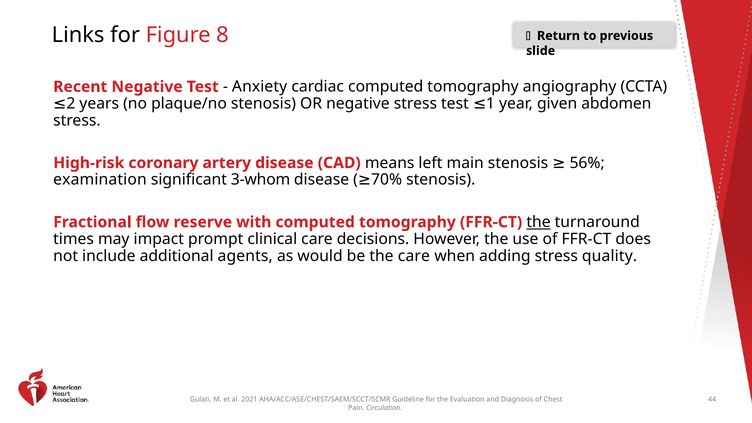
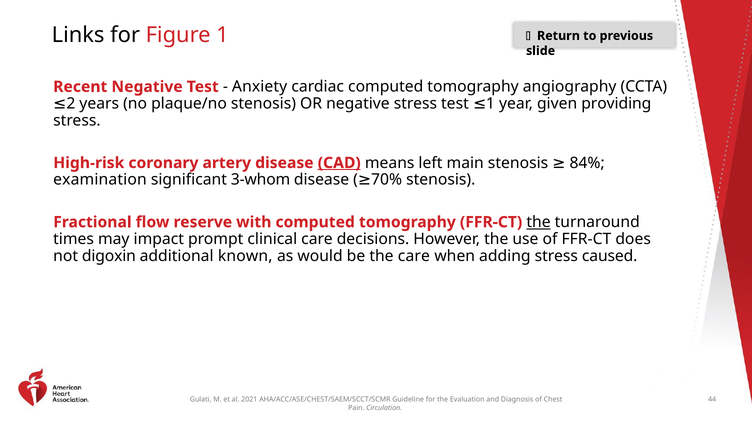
Figure 8: 8 -> 1 (223, 35)
abdomen: abdomen -> providing (616, 104)
CAD underline: none -> present (339, 163)
56%: 56% -> 84% (587, 163)
include: include -> digoxin (109, 256)
agents: agents -> known (245, 256)
quality: quality -> caused (610, 256)
